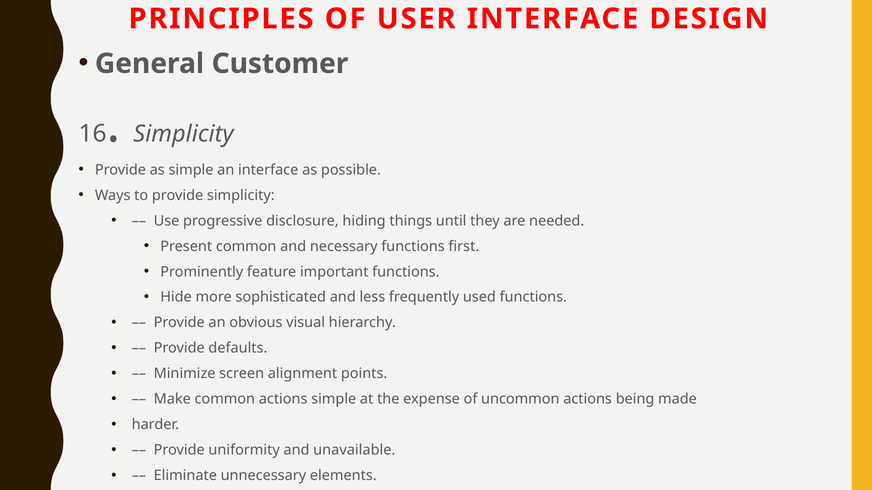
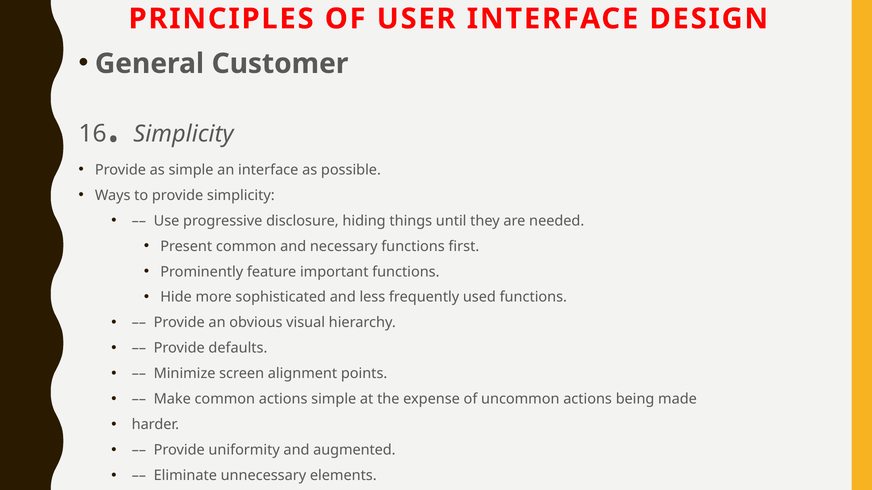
unavailable: unavailable -> augmented (354, 451)
